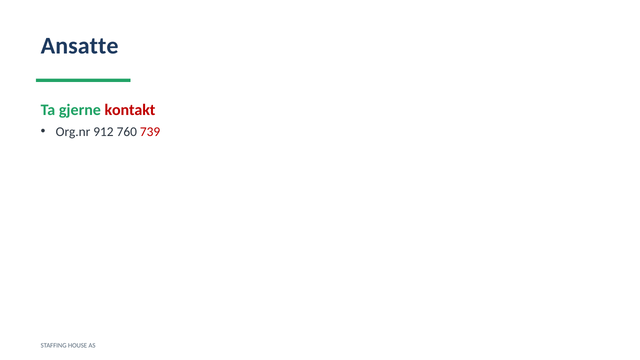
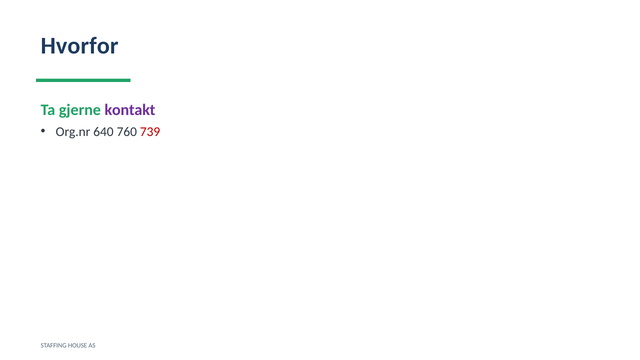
Ansatte: Ansatte -> Hvorfor (80, 46)
kontakt colour: red -> purple (130, 110)
912: 912 -> 640 (103, 132)
